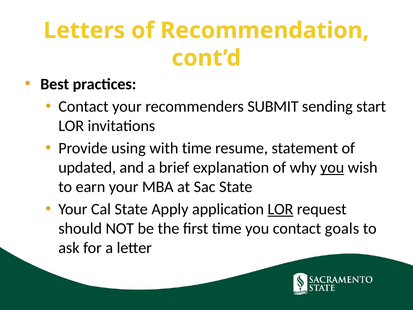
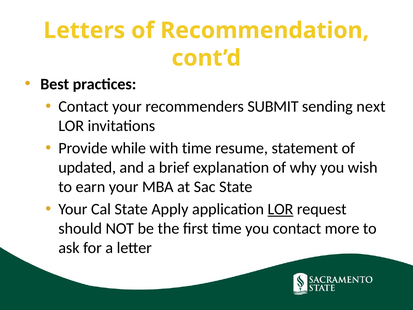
start: start -> next (371, 107)
using: using -> while (129, 148)
you underline: present -> none (332, 167)
goals: goals -> more (342, 228)
